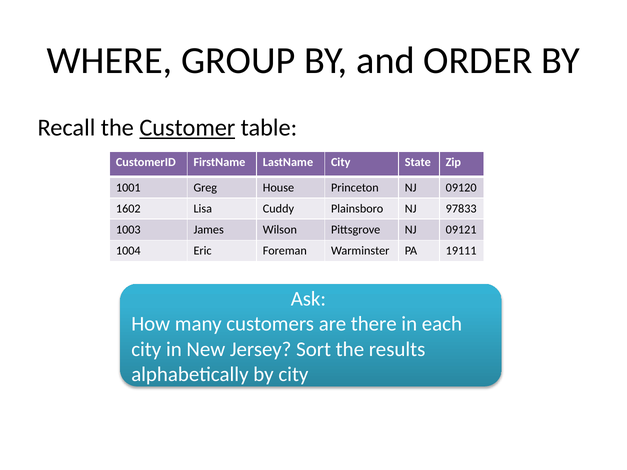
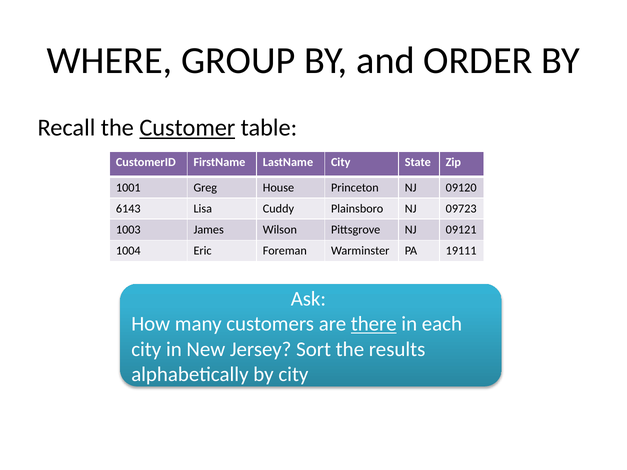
1602: 1602 -> 6143 (128, 209)
97833: 97833 -> 09723 (461, 209)
there underline: none -> present (374, 324)
